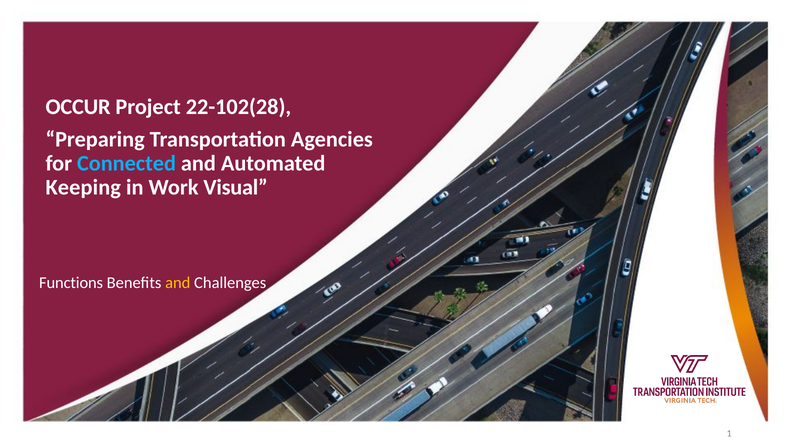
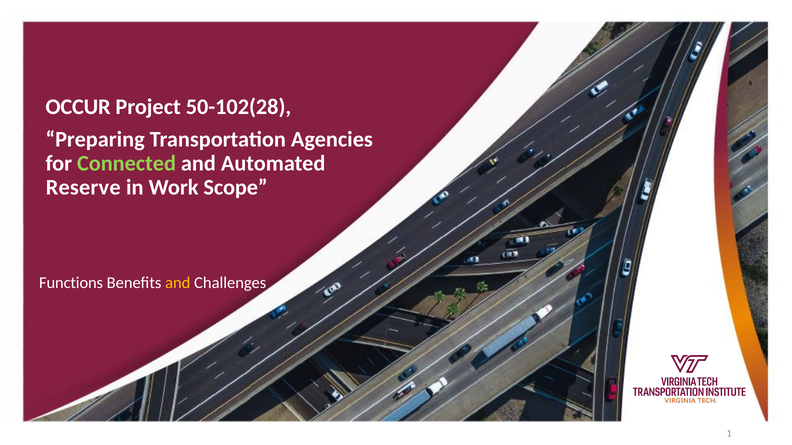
22-102(28: 22-102(28 -> 50-102(28 (238, 107)
Connected colour: light blue -> light green (127, 164)
Keeping: Keeping -> Reserve (83, 188)
Visual: Visual -> Scope (236, 188)
